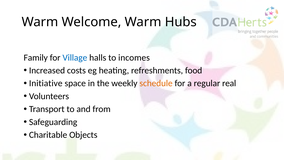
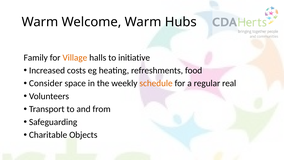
Village colour: blue -> orange (75, 57)
incomes: incomes -> initiative (134, 57)
Initiative: Initiative -> Consider (46, 83)
